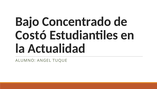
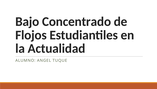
Costó: Costó -> Flojos (31, 35)
